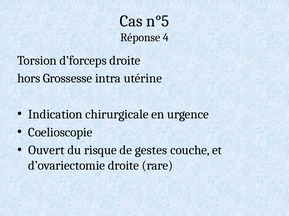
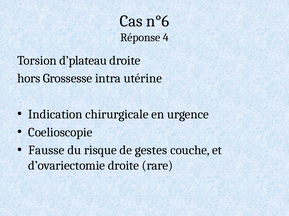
n°5: n°5 -> n°6 (158, 21)
d’forceps: d’forceps -> d’plateau (83, 61)
Ouvert: Ouvert -> Fausse (46, 151)
